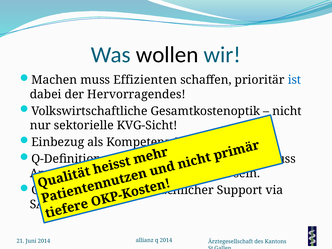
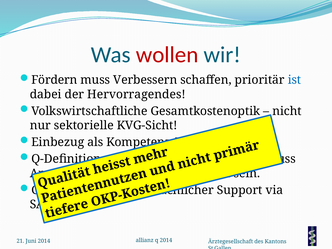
wollen colour: black -> red (167, 55)
Machen: Machen -> Fördern (54, 80)
Effizienten: Effizienten -> Verbessern (145, 80)
